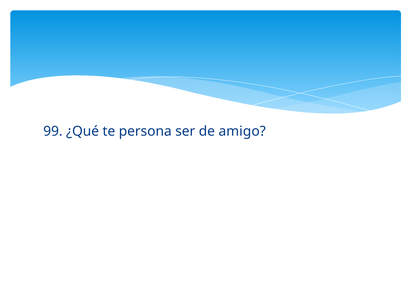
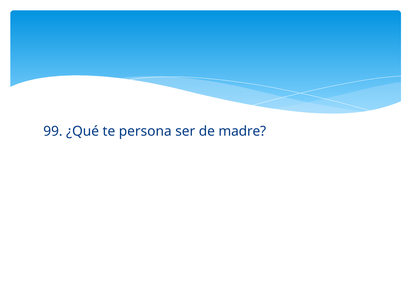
amigo: amigo -> madre (242, 131)
